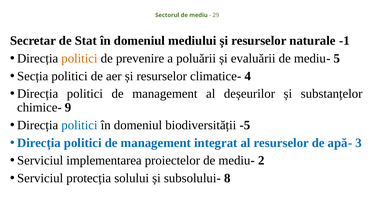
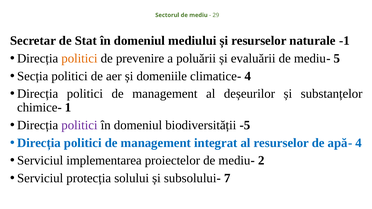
aer și resurselor: resurselor -> domeniile (162, 76)
9: 9 -> 1 (68, 108)
politici colour: blue -> purple (79, 125)
apă- 3: 3 -> 4 (359, 143)
8: 8 -> 7 (227, 178)
